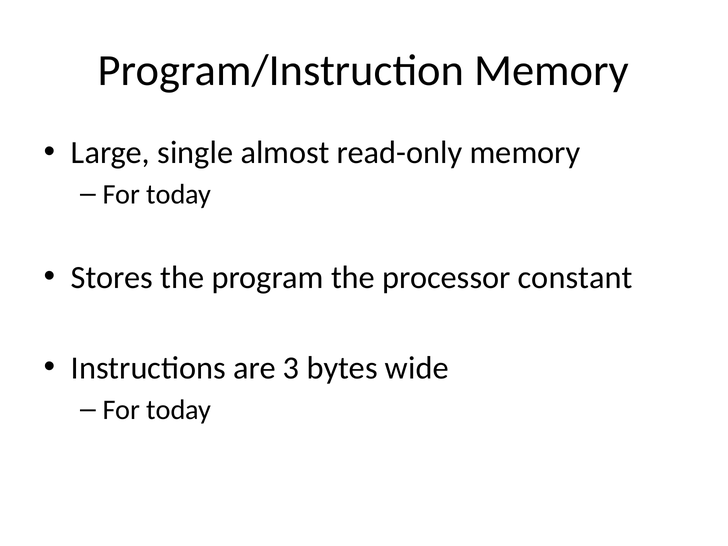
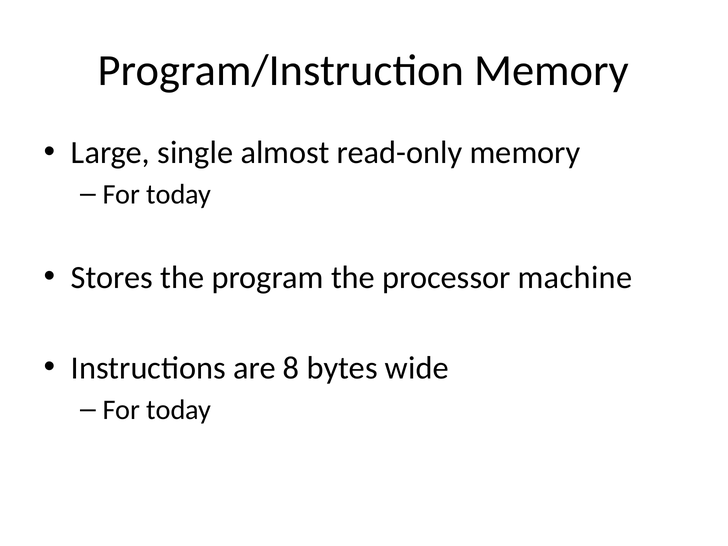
constant: constant -> machine (575, 277)
3: 3 -> 8 (291, 368)
